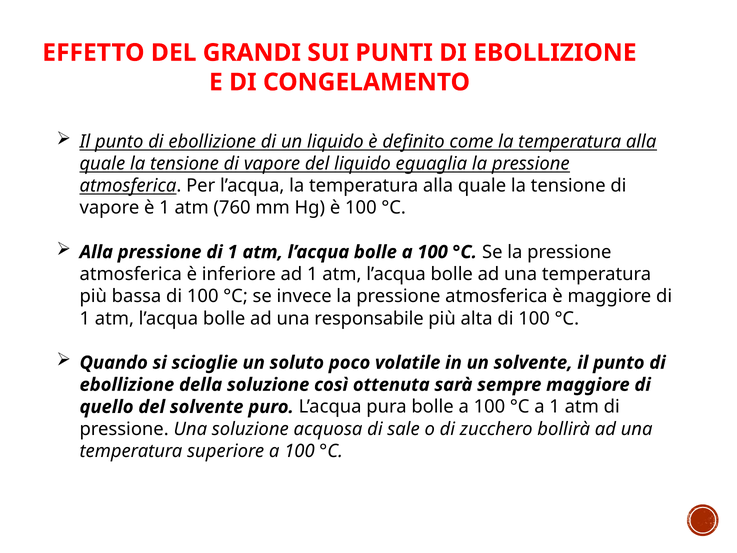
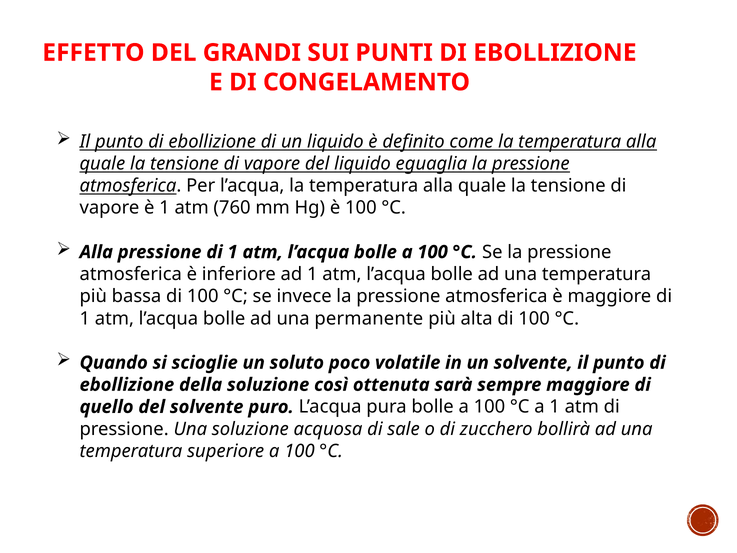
responsabile: responsabile -> permanente (369, 318)
